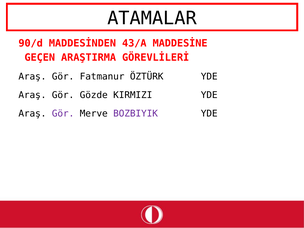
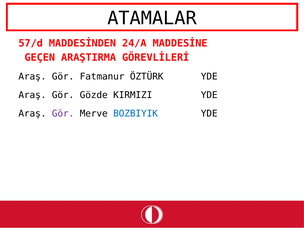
90/d: 90/d -> 57/d (31, 43)
43/A: 43/A -> 24/A (134, 43)
BOZBIYIK colour: purple -> blue (136, 114)
